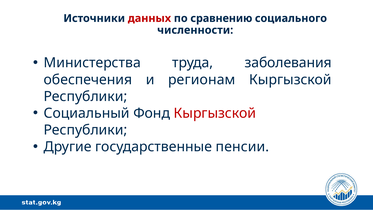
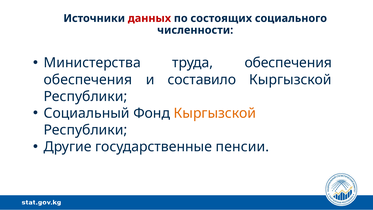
сравнению: сравнению -> состоящих (221, 18)
труда заболевания: заболевания -> обеспечения (288, 63)
регионам: регионам -> составило (202, 80)
Кыргызской colour: red -> orange (215, 113)
